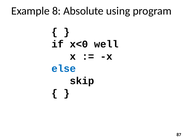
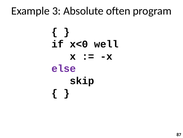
8: 8 -> 3 (56, 11)
using: using -> often (118, 11)
else colour: blue -> purple (64, 68)
